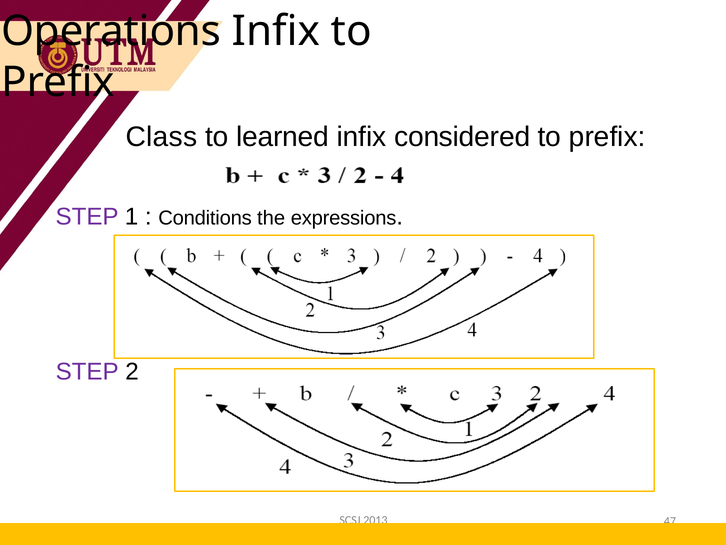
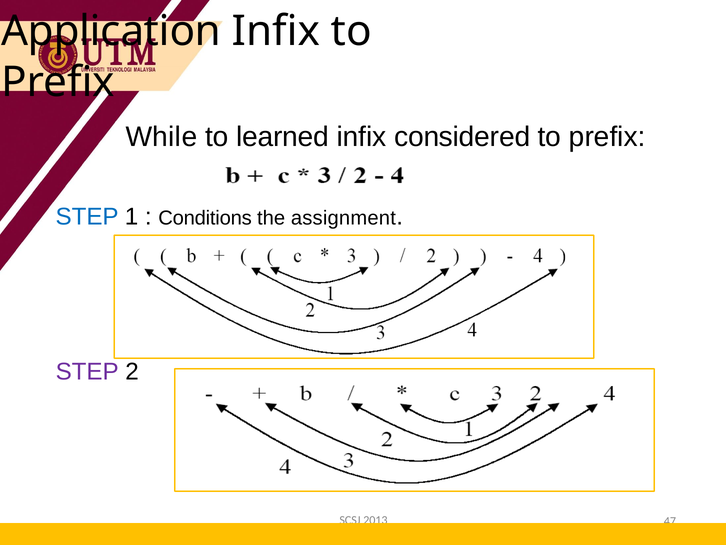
Operations: Operations -> Application (111, 31)
Class: Class -> While (161, 137)
STEP colour: purple -> blue (87, 217)
expressions: expressions -> assignment (343, 218)
